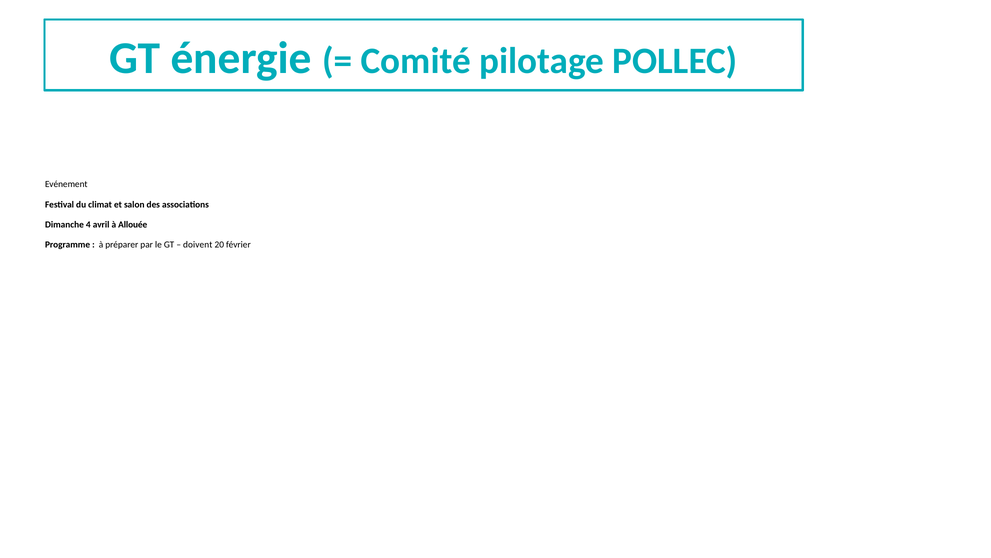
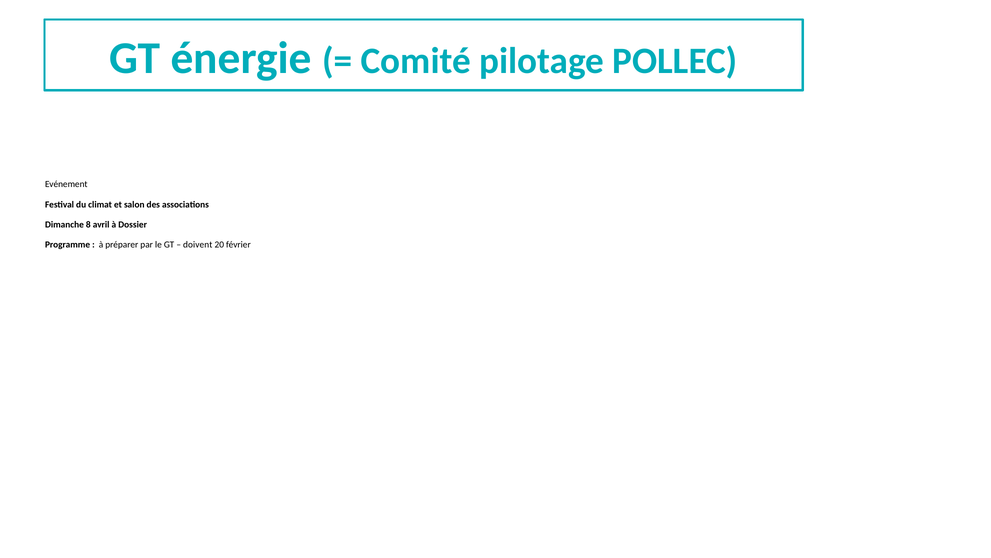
4: 4 -> 8 (88, 224)
Allouée: Allouée -> Dossier (133, 224)
